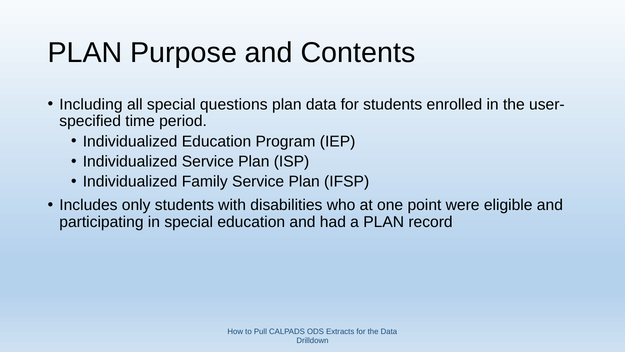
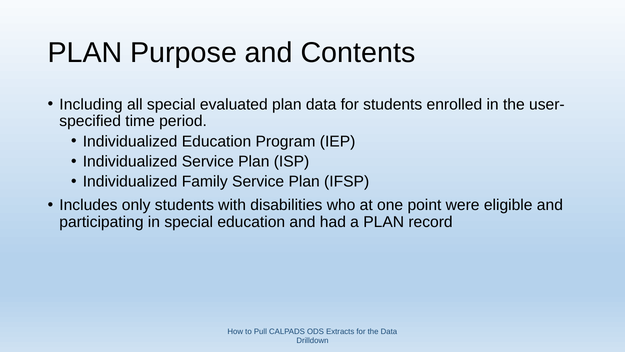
questions: questions -> evaluated (234, 104)
